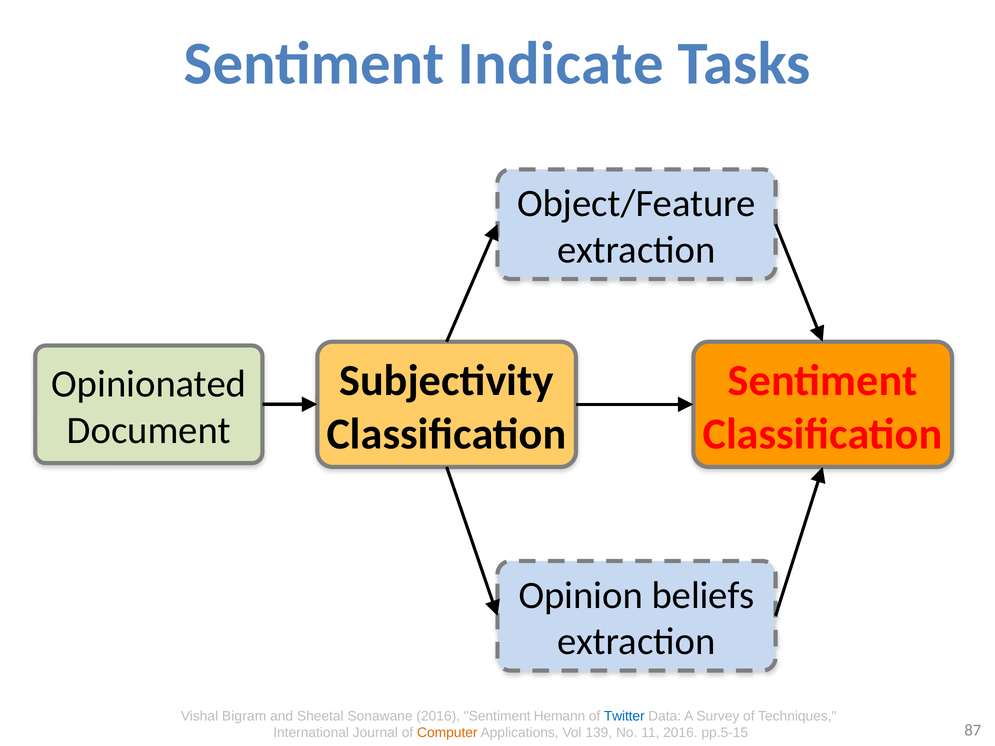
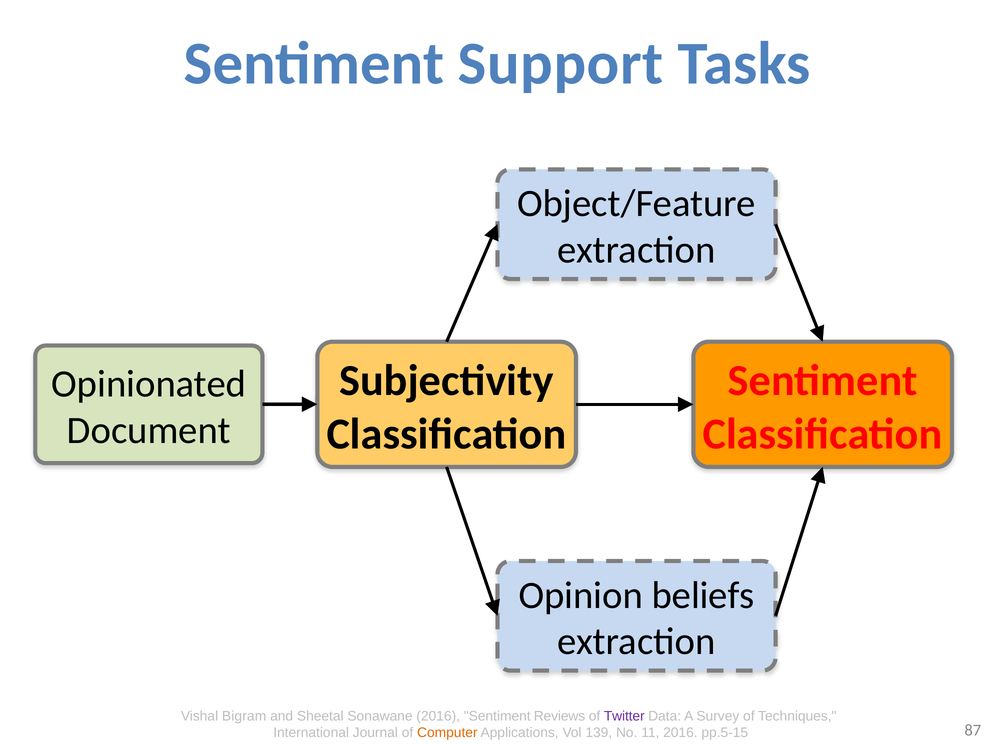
Indicate: Indicate -> Support (561, 64)
Hemann: Hemann -> Reviews (559, 716)
Twitter colour: blue -> purple (624, 716)
